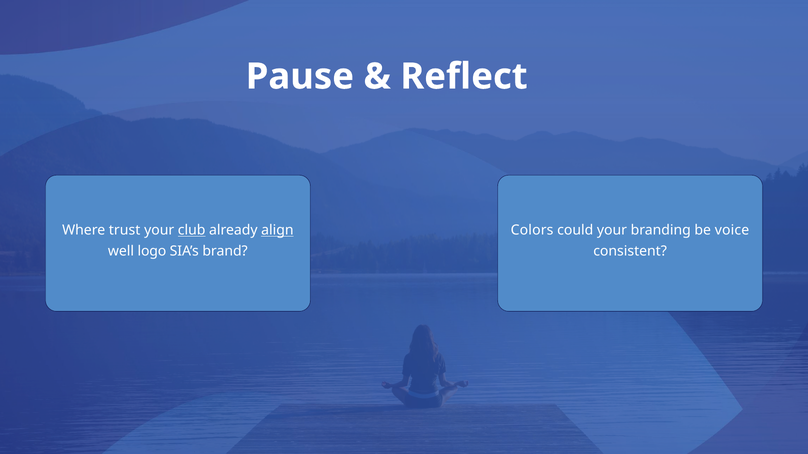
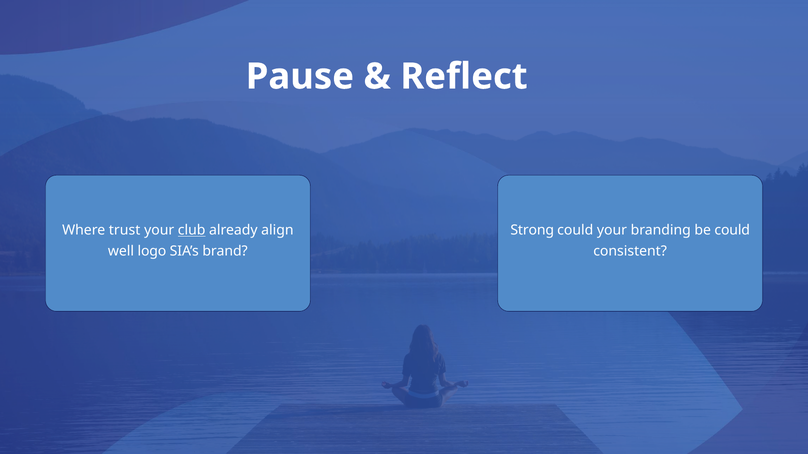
align underline: present -> none (277, 230)
Colors: Colors -> Strong (532, 230)
be voice: voice -> could (732, 230)
